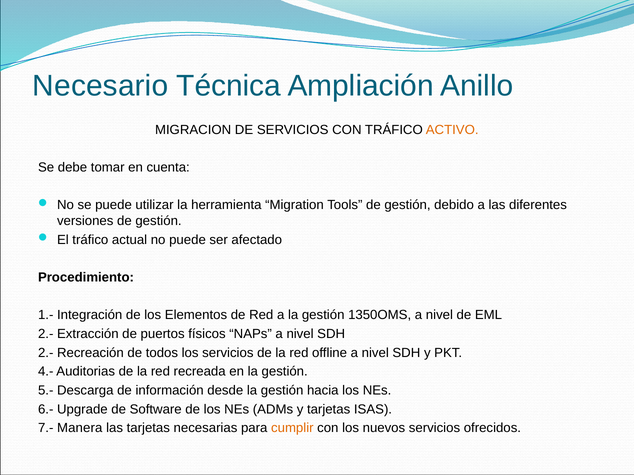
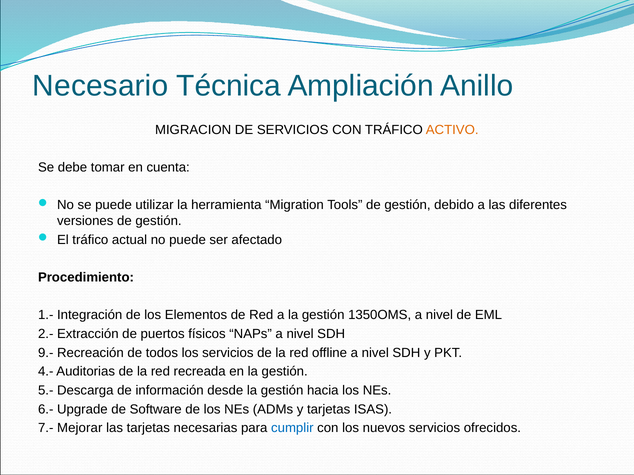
2.-: 2.- -> 9.- (46, 353)
Manera: Manera -> Mejorar (80, 428)
cumplir colour: orange -> blue (292, 428)
